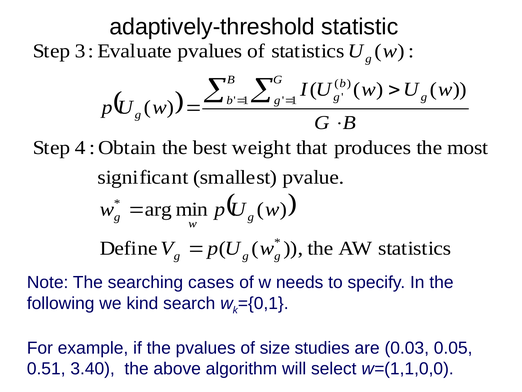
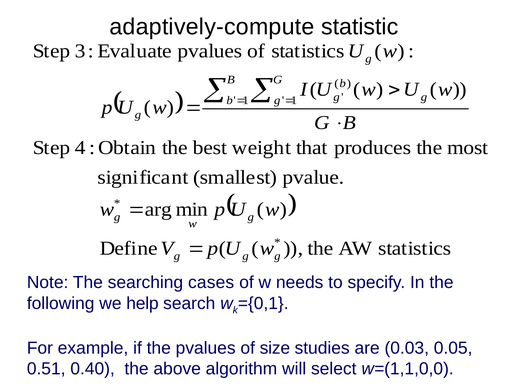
adaptively-threshold: adaptively-threshold -> adaptively-compute (212, 27)
kind: kind -> help (142, 303)
3.40: 3.40 -> 0.40 (93, 368)
